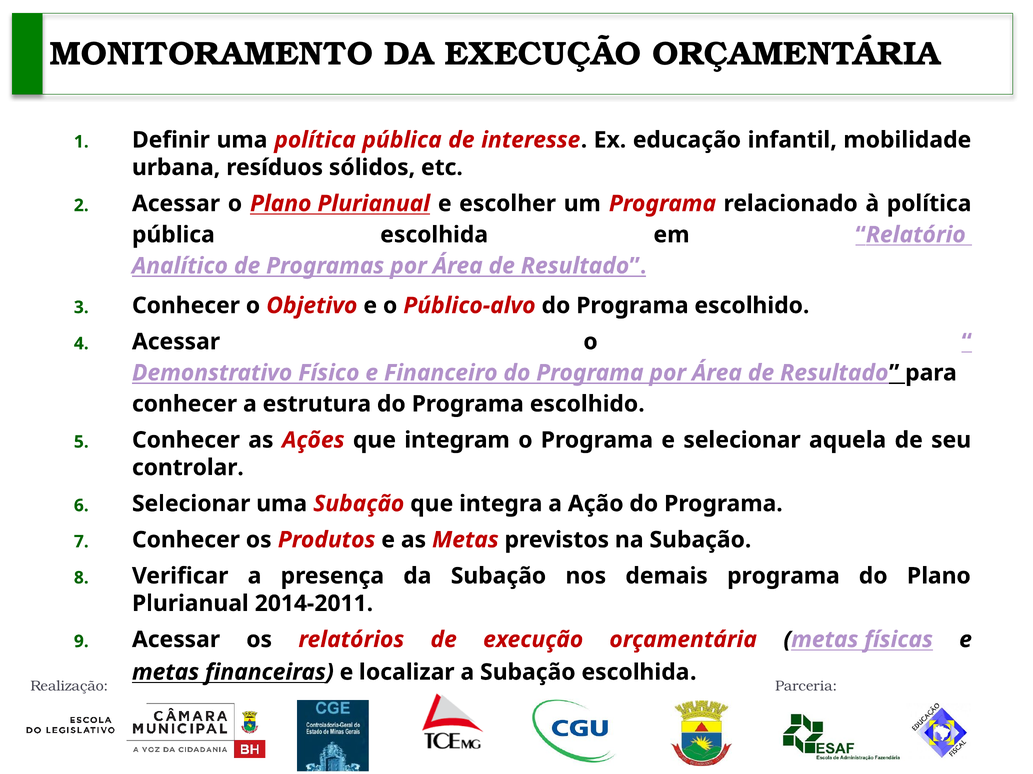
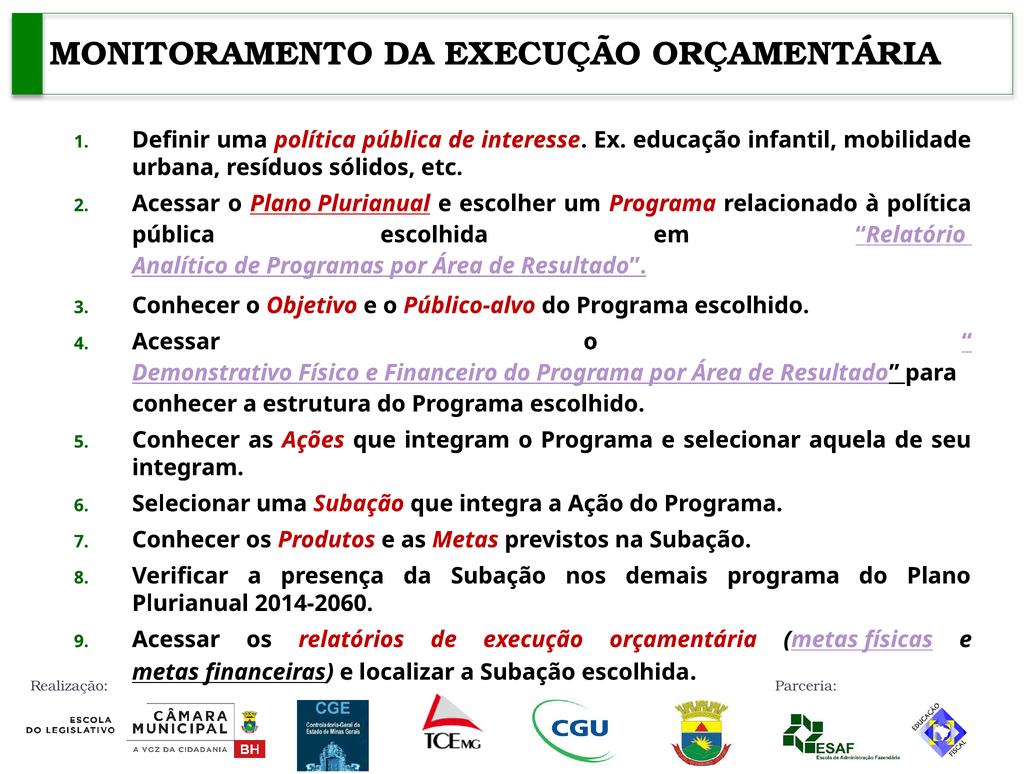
controlar: controlar -> integram (188, 468)
2014-2011: 2014-2011 -> 2014-2060 (314, 604)
